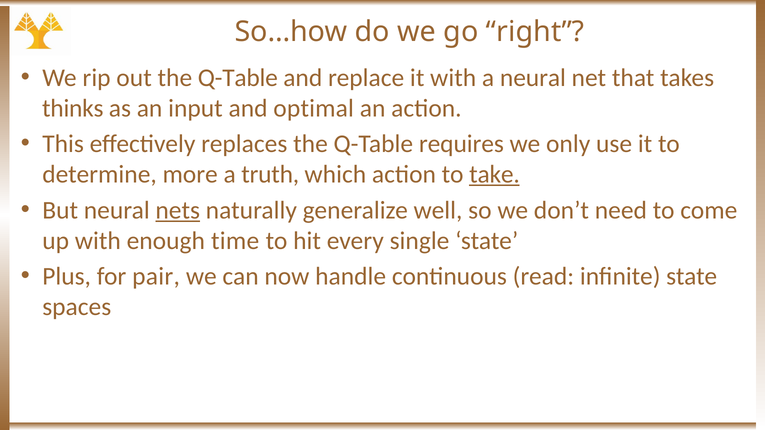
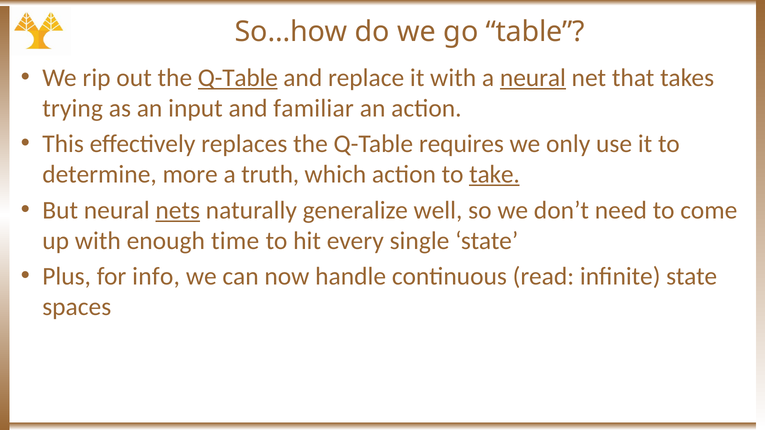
right: right -> table (535, 32)
Q-Table underline: none -> present (238, 78)
neural underline: none -> present (533, 78)
thinks: thinks -> trying (73, 108)
optimal: optimal -> familiar (314, 108)
pair: pair -> info (156, 277)
